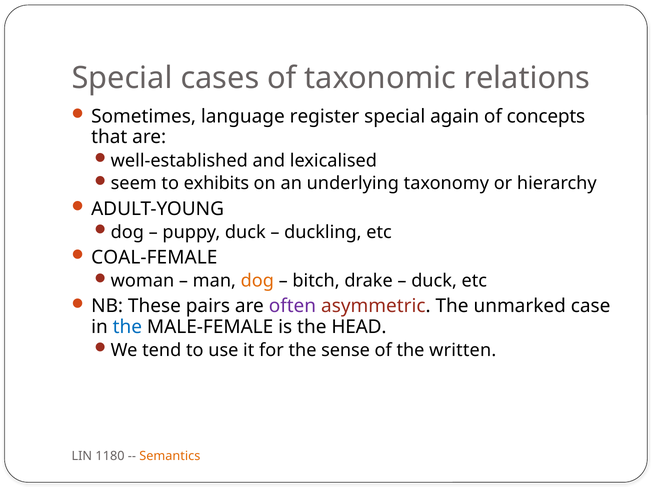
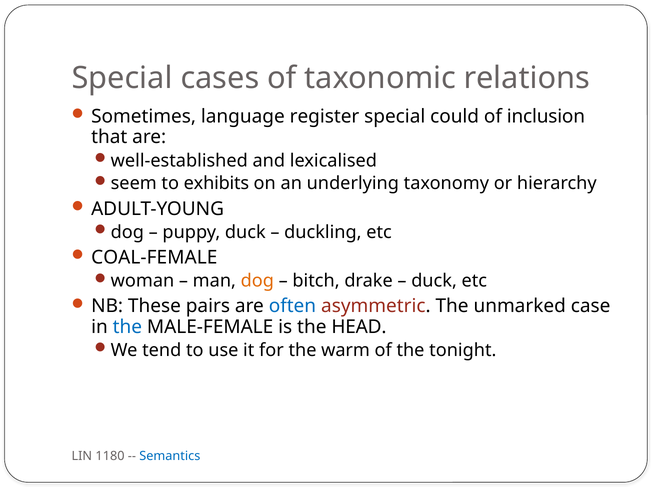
again: again -> could (455, 117)
concepts: concepts -> inclusion (546, 117)
often colour: purple -> blue (292, 306)
sense: sense -> warm (346, 350)
written: written -> tonight (463, 350)
Semantics colour: orange -> blue (170, 456)
